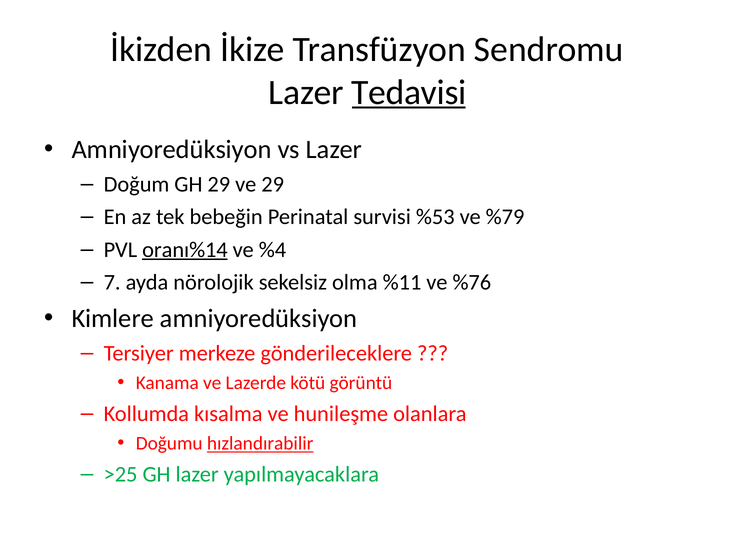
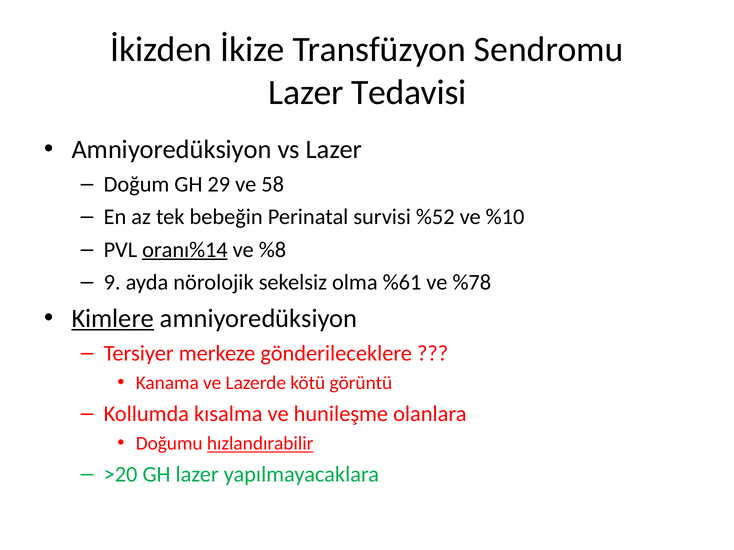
Tedavisi underline: present -> none (409, 92)
ve 29: 29 -> 58 (273, 185)
%53: %53 -> %52 (435, 217)
%79: %79 -> %10 (505, 217)
%4: %4 -> %8 (272, 250)
7: 7 -> 9 (112, 283)
%11: %11 -> %61 (402, 283)
%76: %76 -> %78 (472, 283)
Kimlere underline: none -> present (113, 319)
>25: >25 -> >20 (121, 475)
